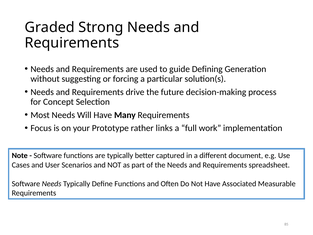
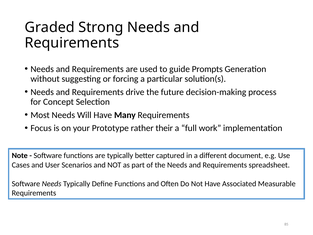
Defining: Defining -> Prompts (207, 69)
links: links -> their (164, 128)
